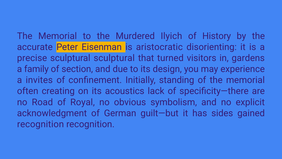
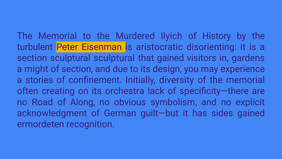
accurate: accurate -> turbulent (35, 47)
precise: precise -> section (32, 58)
that turned: turned -> gained (170, 58)
family: family -> might (36, 69)
invites: invites -> stories (39, 80)
standing: standing -> diversity (177, 80)
acoustics: acoustics -> orchestra (125, 91)
Royal: Royal -> Along (83, 102)
recognition: recognition -> ermordeten (41, 124)
